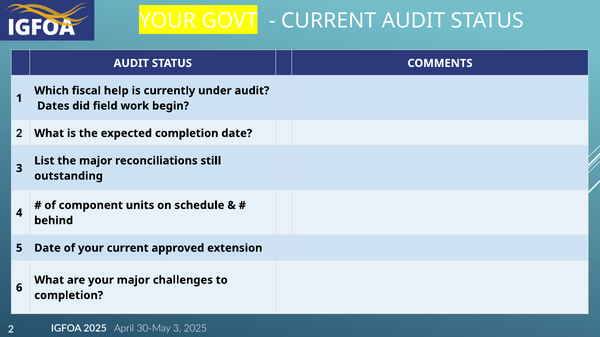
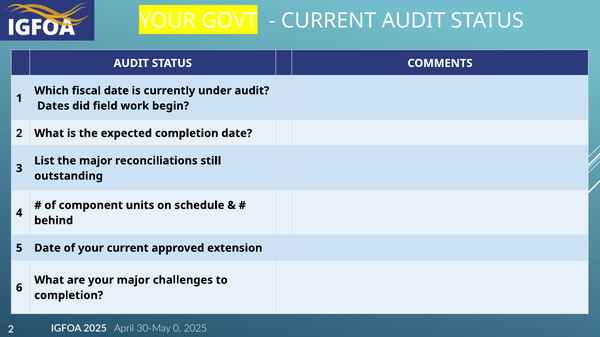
fiscal help: help -> date (116, 91)
3: 3 -> 0 (177, 329)
